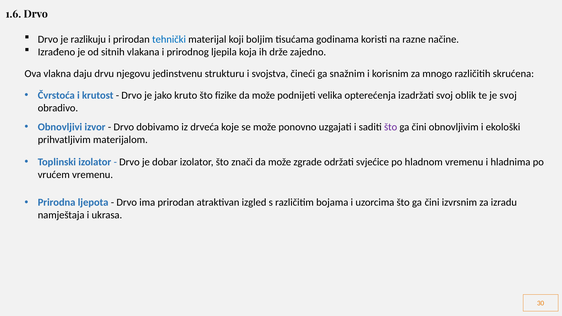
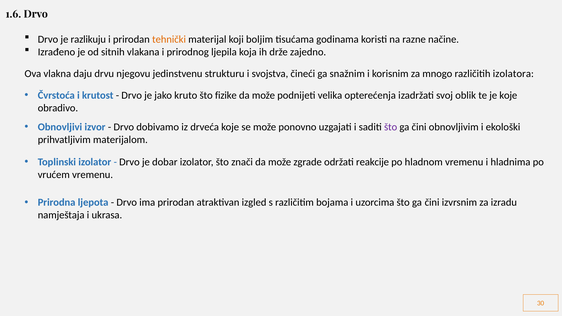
tehnički colour: blue -> orange (169, 39)
skrućena: skrućena -> izolatora (513, 74)
je svoj: svoj -> koje (508, 95)
svjećice: svjećice -> reakcije (373, 162)
